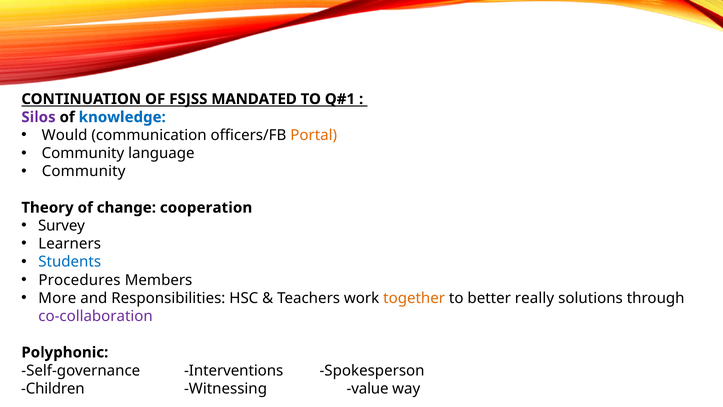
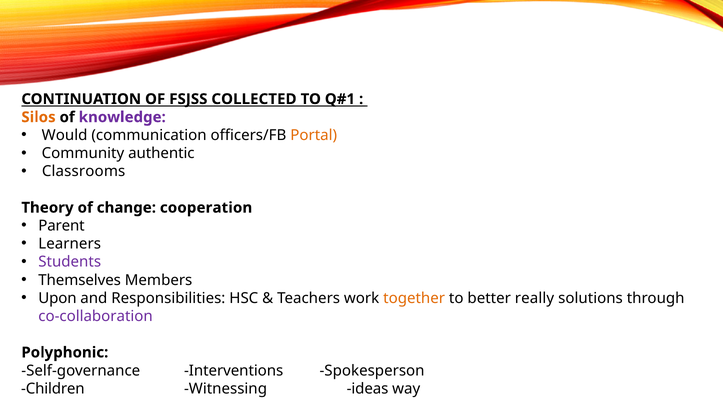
MANDATED: MANDATED -> COLLECTED (254, 99)
Silos colour: purple -> orange (38, 117)
knowledge colour: blue -> purple (122, 117)
language: language -> authentic (161, 153)
Community: Community -> Classrooms (84, 171)
Survey: Survey -> Parent (61, 226)
Students colour: blue -> purple (70, 262)
Procedures: Procedures -> Themselves (80, 280)
More: More -> Upon (57, 298)
value: value -> ideas (368, 388)
